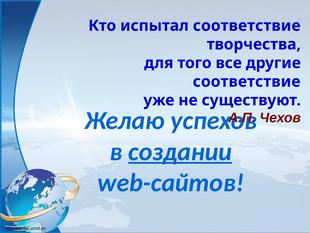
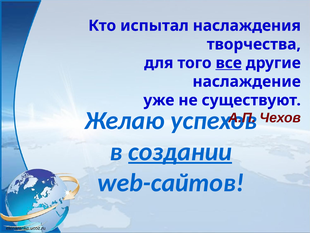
испытал соответствие: соответствие -> наслаждения (247, 26)
все underline: none -> present (229, 63)
соответствие: соответствие -> наслаждение (247, 81)
